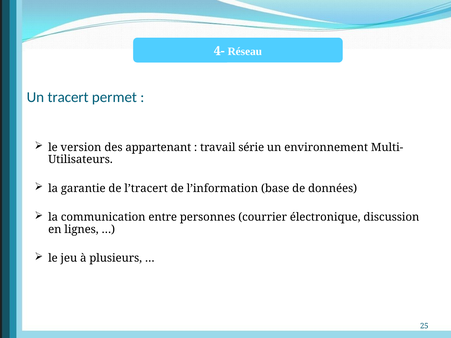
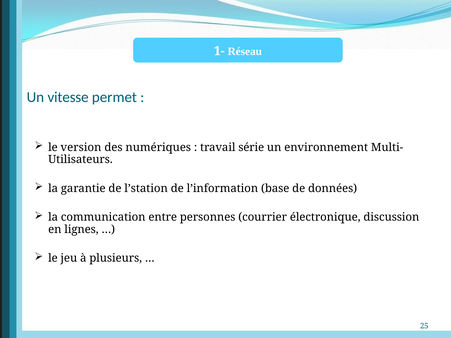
4-: 4- -> 1- (219, 51)
tracert: tracert -> vitesse (68, 97)
appartenant: appartenant -> numériques (158, 147)
l’tracert: l’tracert -> l’station (146, 188)
